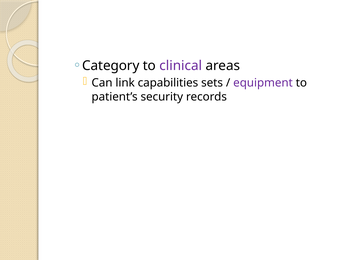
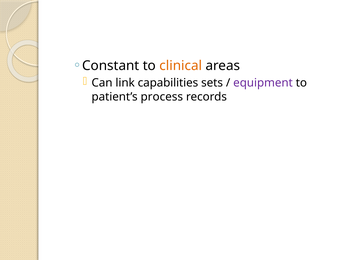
Category: Category -> Constant (111, 66)
clinical colour: purple -> orange (181, 66)
security: security -> process (162, 97)
